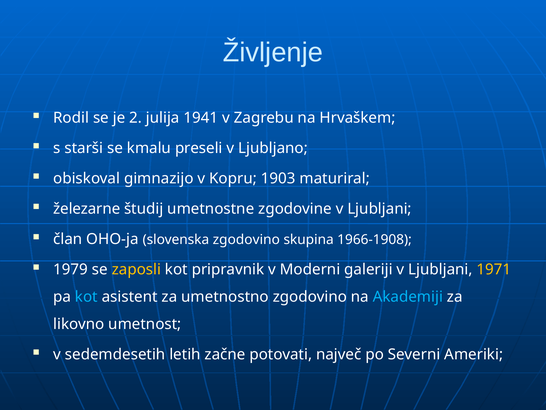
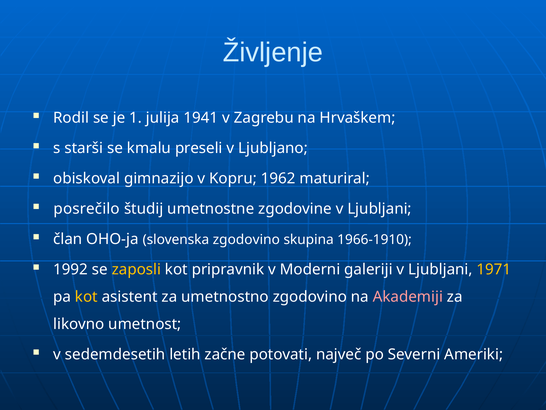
2: 2 -> 1 (136, 118)
1903: 1903 -> 1962 (278, 178)
železarne: železarne -> posrečilo (87, 209)
1966-1908: 1966-1908 -> 1966-1910 (375, 239)
1979: 1979 -> 1992 (71, 269)
kot colour: light blue -> yellow (86, 296)
Akademiji colour: light blue -> pink (408, 296)
